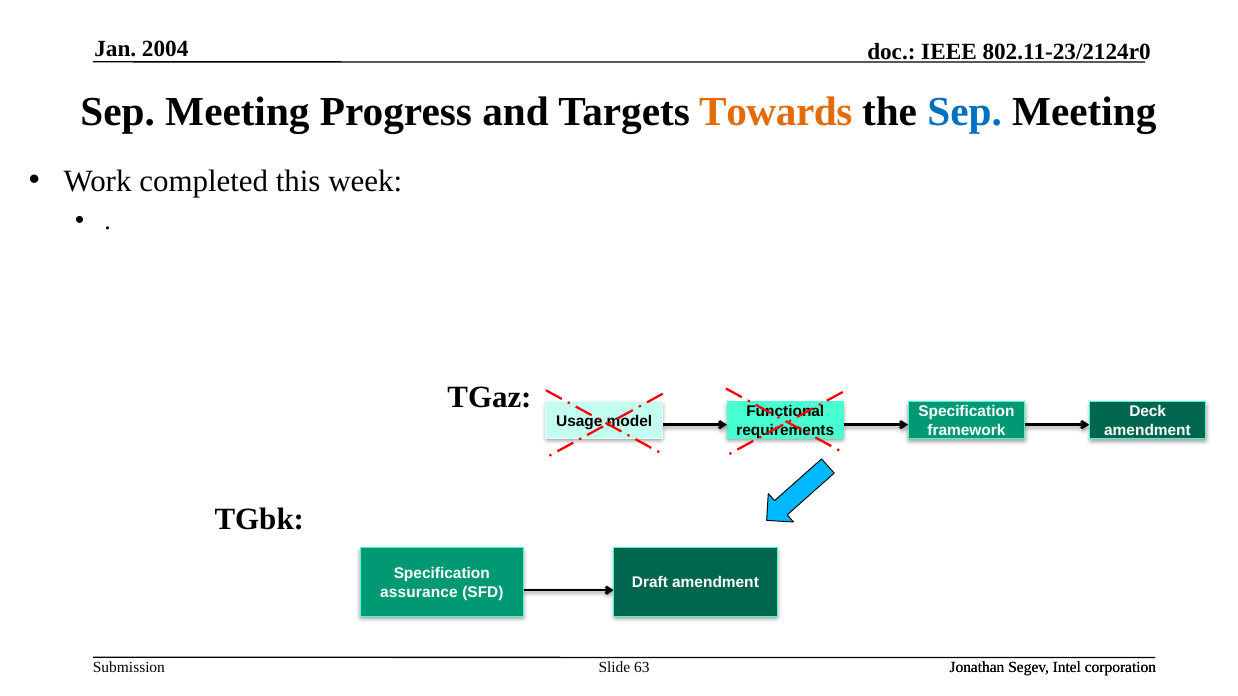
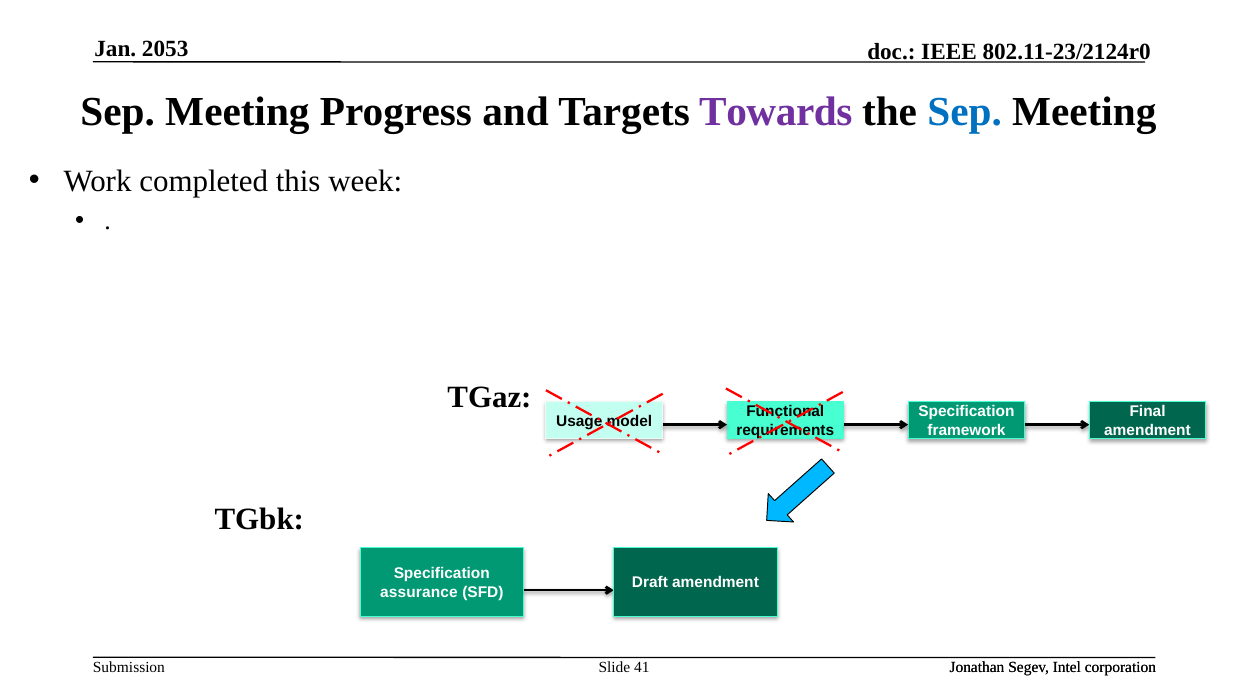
2004: 2004 -> 2053 (165, 49)
Towards colour: orange -> purple (776, 112)
Deck: Deck -> Final (1148, 412)
63: 63 -> 41 (642, 668)
